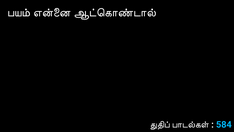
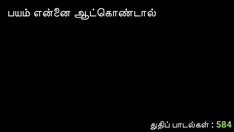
584 colour: light blue -> light green (224, 124)
